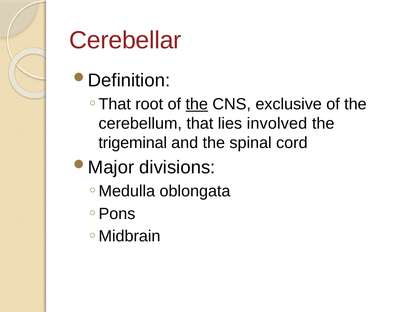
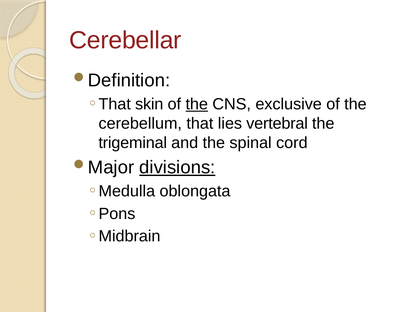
root: root -> skin (149, 104)
involved: involved -> vertebral (277, 124)
divisions underline: none -> present (177, 167)
